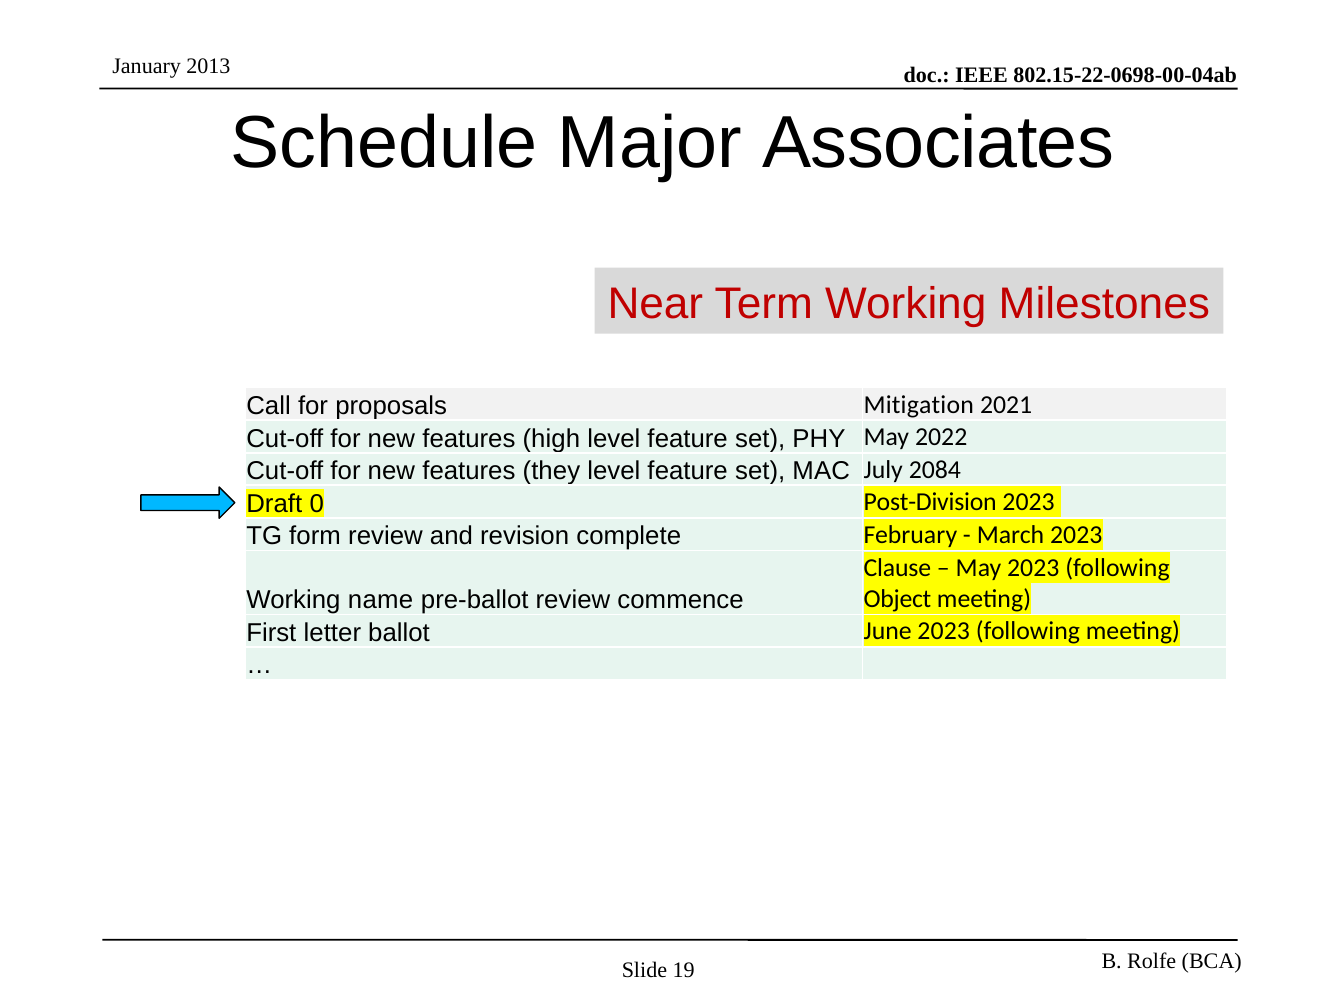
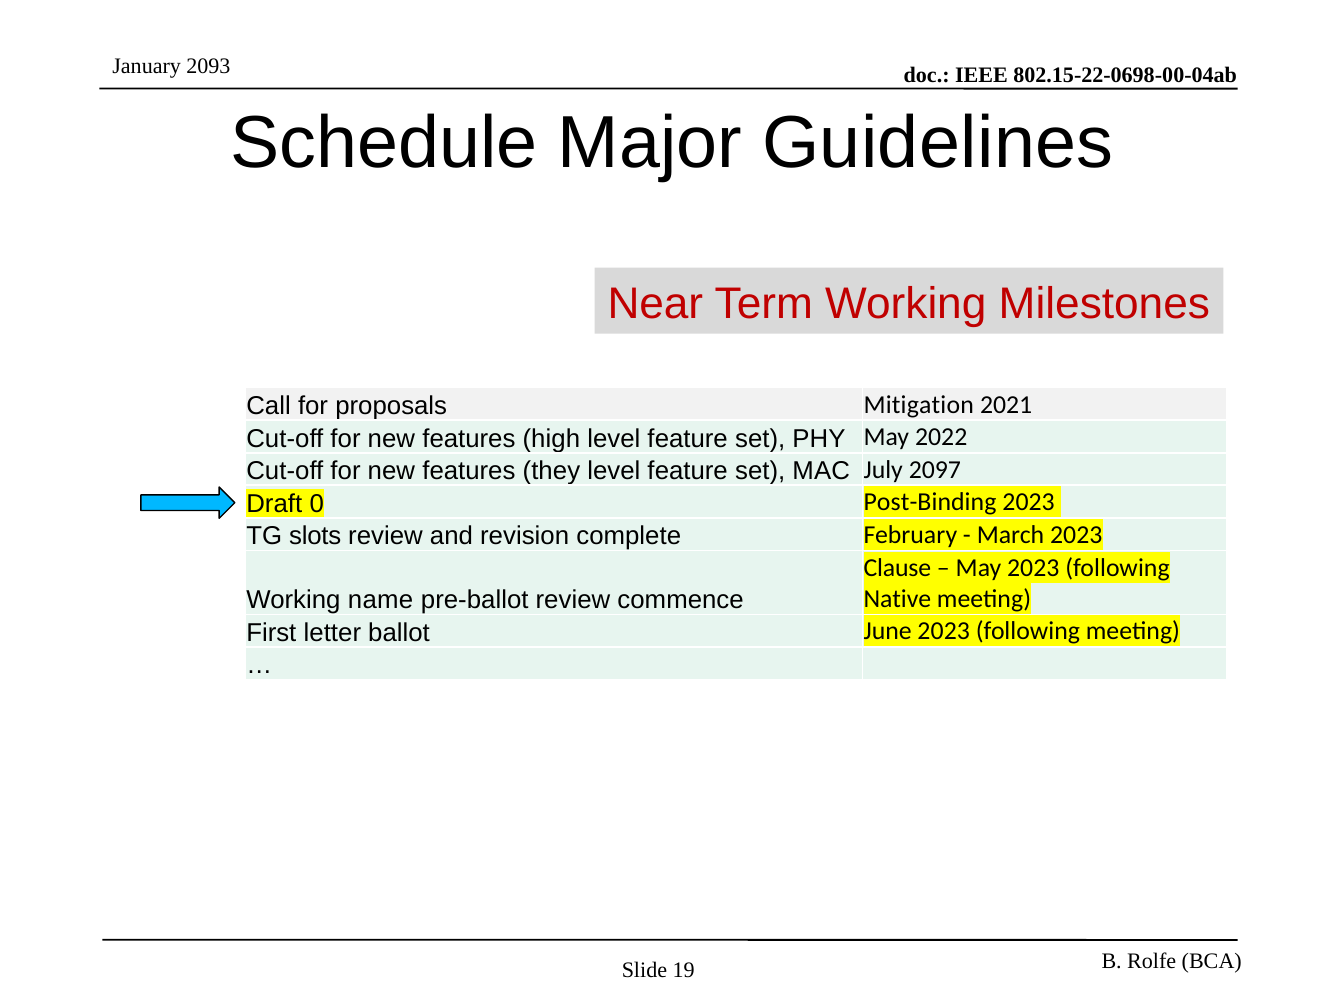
2013: 2013 -> 2093 (208, 66)
Associates: Associates -> Guidelines (938, 143)
2084: 2084 -> 2097 (935, 470)
Post-Division: Post-Division -> Post-Binding (930, 502)
form: form -> slots (315, 536)
Object: Object -> Native (897, 599)
